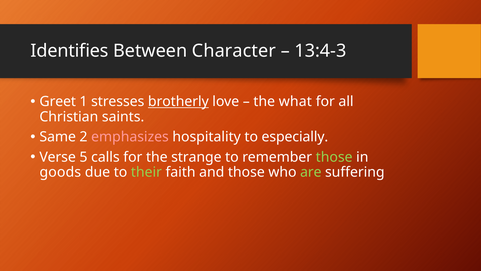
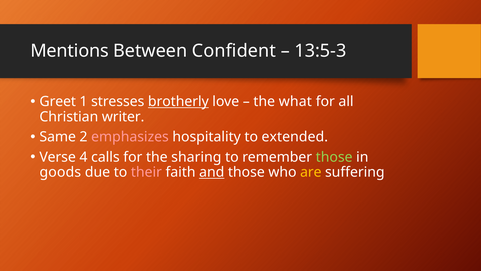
Identifies: Identifies -> Mentions (70, 51)
Character: Character -> Confident (234, 51)
13:4-3: 13:4-3 -> 13:5-3 (320, 51)
saints: saints -> writer (123, 117)
especially: especially -> extended (295, 137)
5: 5 -> 4 (84, 157)
strange: strange -> sharing (196, 157)
their colour: light green -> pink (146, 172)
and underline: none -> present (212, 172)
are colour: light green -> yellow (311, 172)
